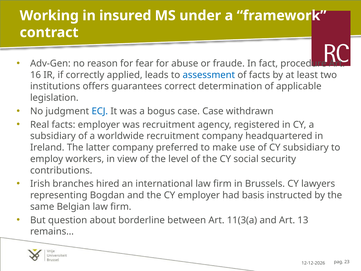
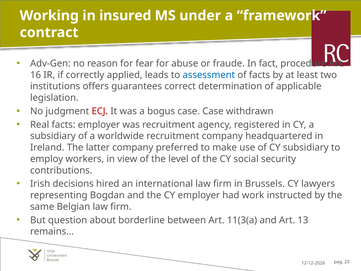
ECJ colour: blue -> red (100, 111)
branches: branches -> decisions (73, 184)
basis: basis -> work (253, 195)
